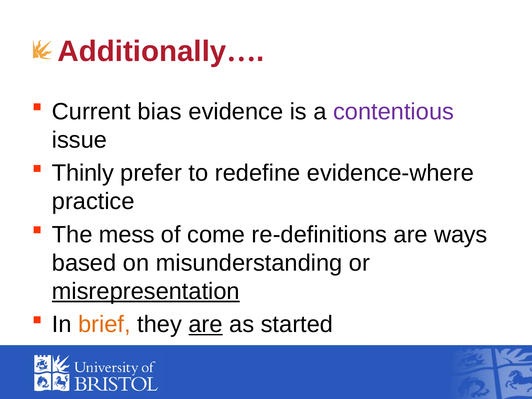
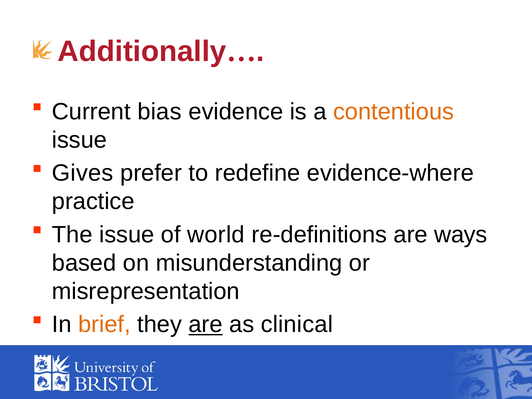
contentious colour: purple -> orange (394, 112)
Thinly: Thinly -> Gives (83, 173)
The mess: mess -> issue (127, 235)
come: come -> world (216, 235)
misrepresentation underline: present -> none (146, 291)
started: started -> clinical (297, 324)
